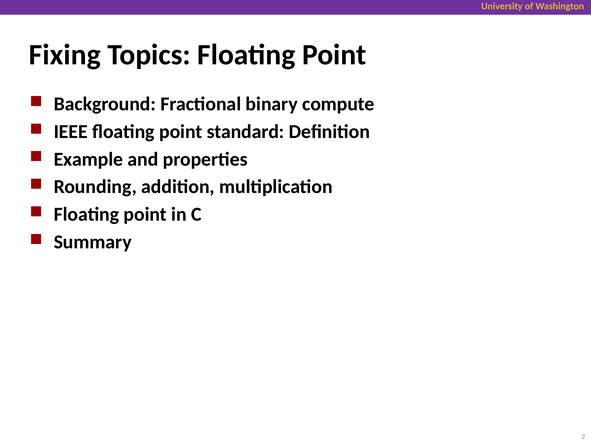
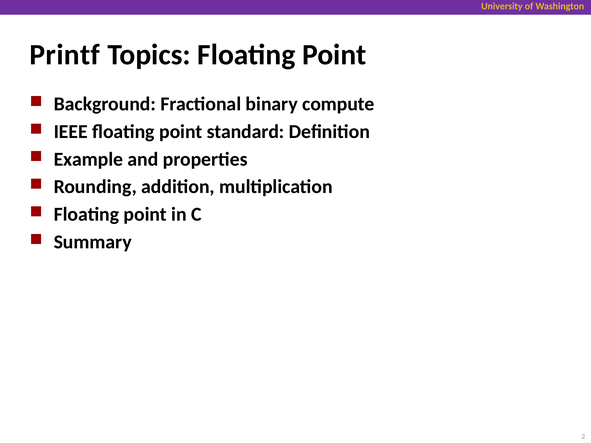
Fixing: Fixing -> Printf (65, 55)
